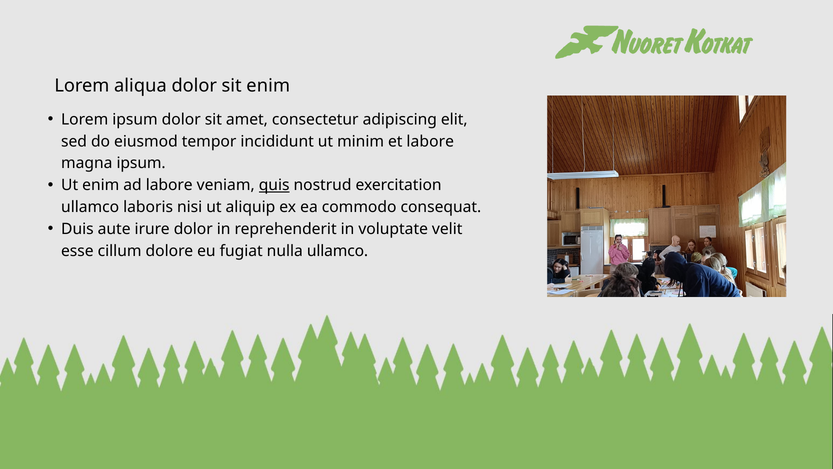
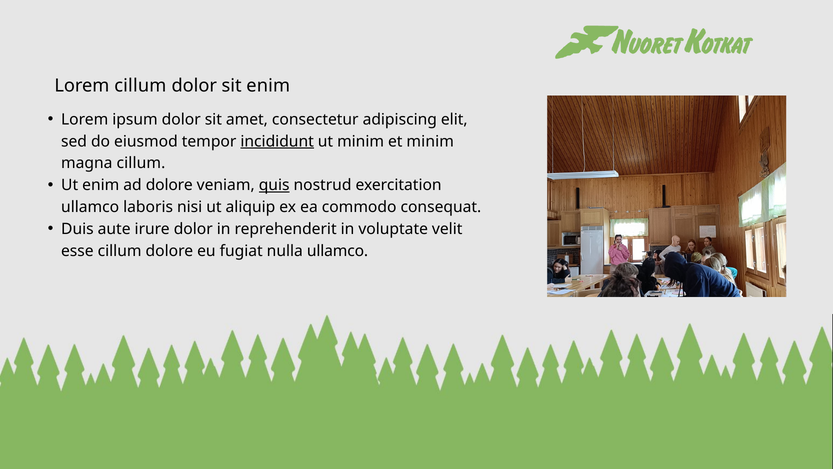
Lorem aliqua: aliqua -> cillum (140, 86)
incididunt underline: none -> present (277, 141)
et labore: labore -> minim (430, 141)
magna ipsum: ipsum -> cillum (141, 163)
ad labore: labore -> dolore (169, 185)
